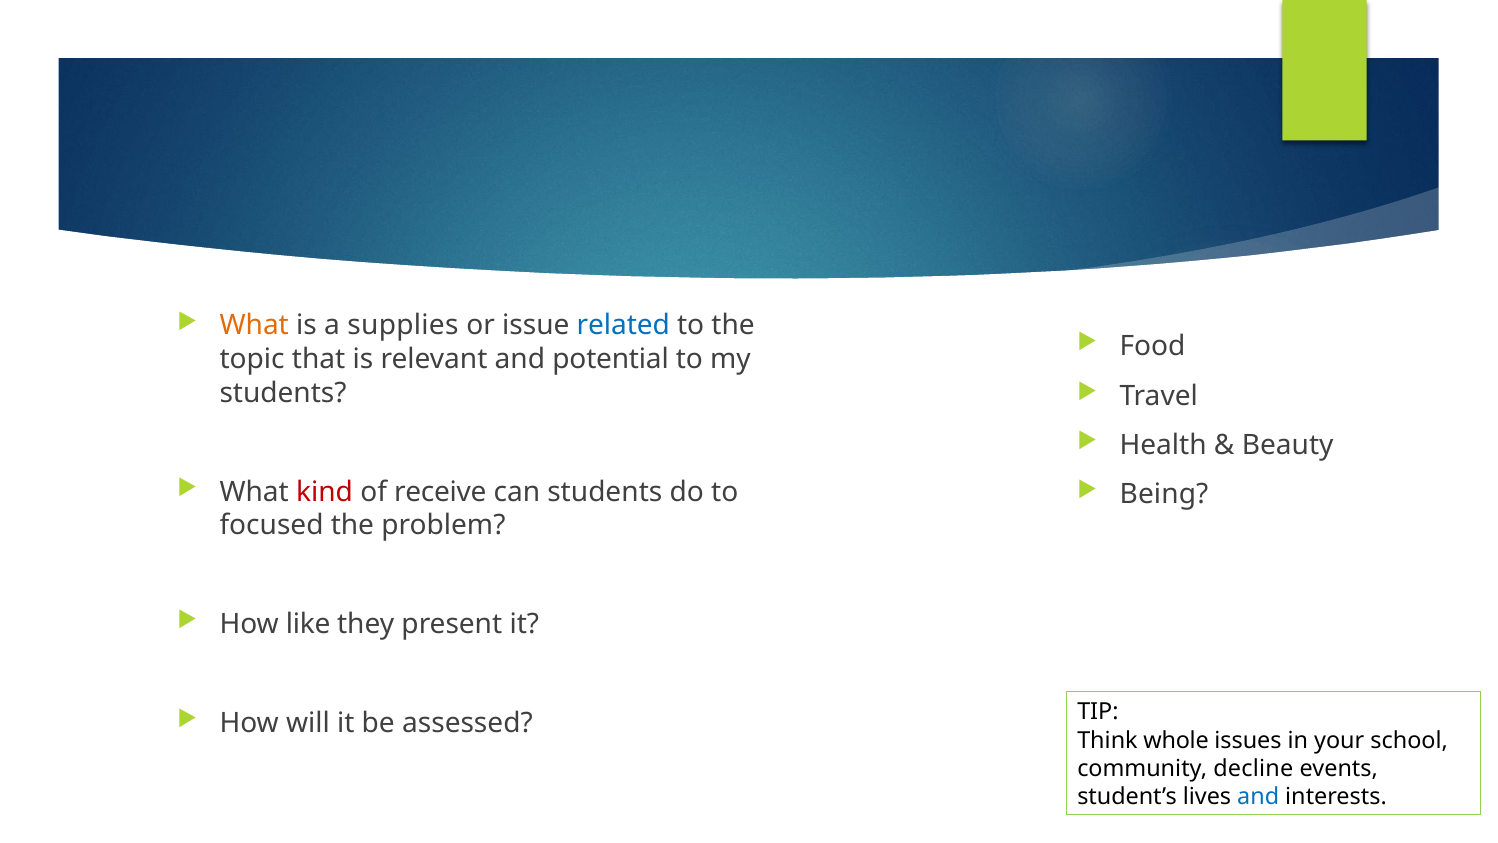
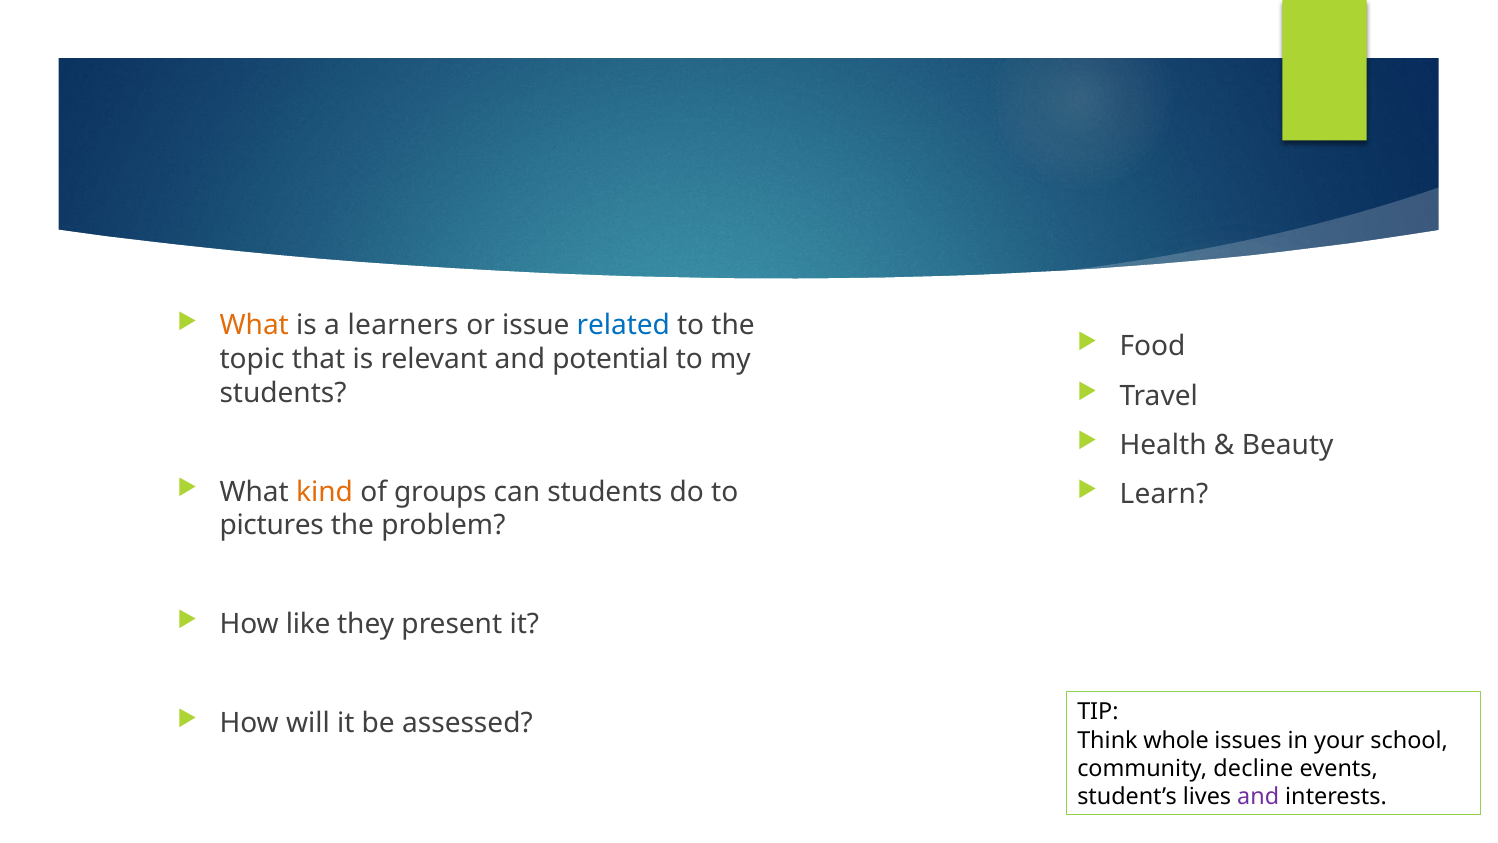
supplies: supplies -> learners (403, 326)
kind colour: red -> orange (325, 492)
receive: receive -> groups (440, 492)
Being: Being -> Learn (1164, 494)
focused: focused -> pictures (272, 525)
and colour: blue -> purple (1258, 796)
